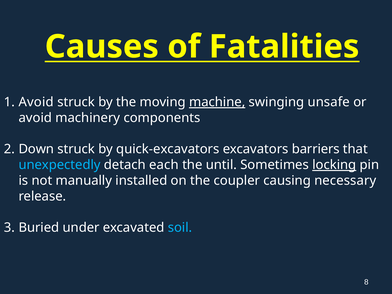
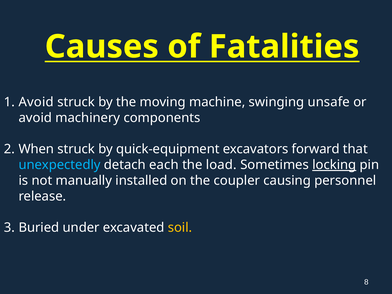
machine underline: present -> none (217, 102)
Down: Down -> When (36, 149)
quick-excavators: quick-excavators -> quick-equipment (168, 149)
barriers: barriers -> forward (316, 149)
until: until -> load (221, 165)
necessary: necessary -> personnel (345, 181)
soil colour: light blue -> yellow (180, 228)
